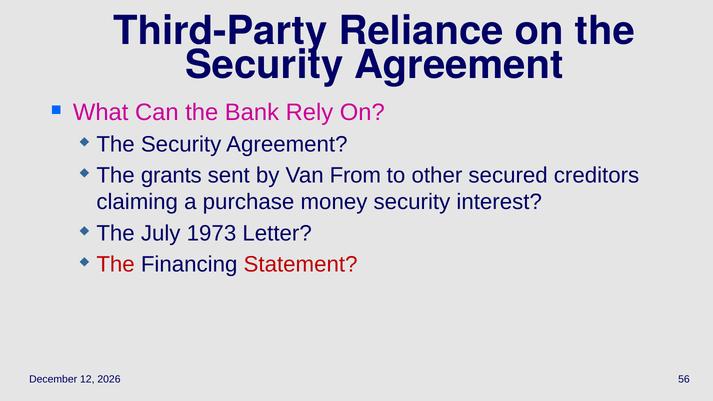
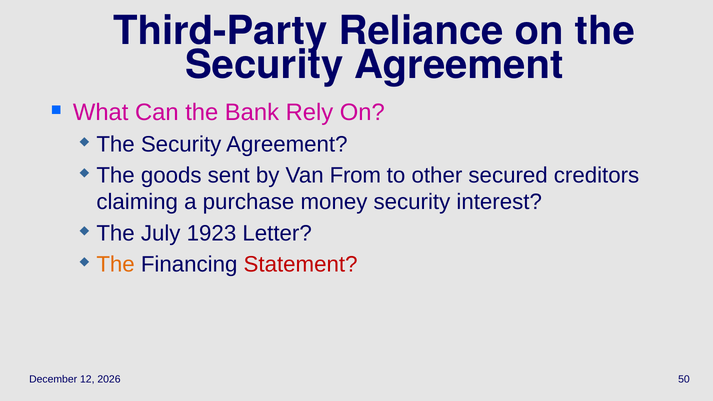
grants: grants -> goods (171, 175)
1973: 1973 -> 1923 (211, 233)
The colour: red -> orange (116, 265)
56: 56 -> 50 (684, 380)
